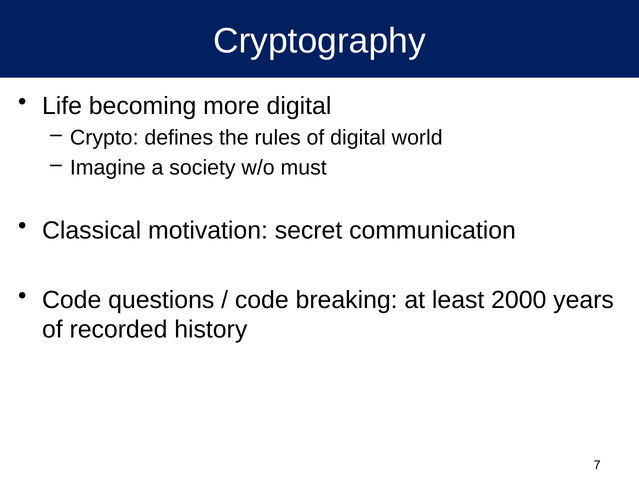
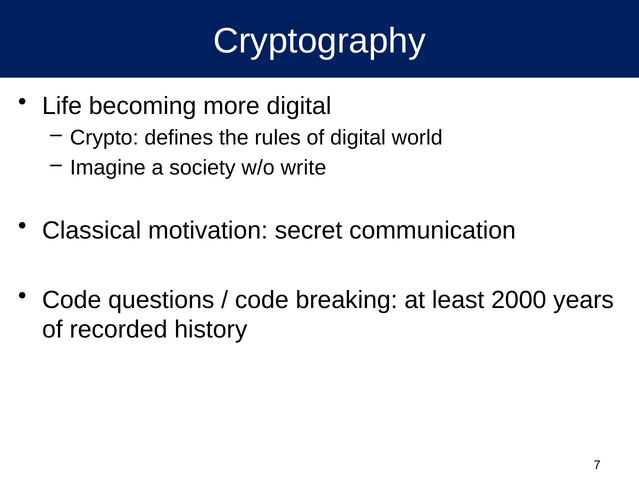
must: must -> write (304, 168)
